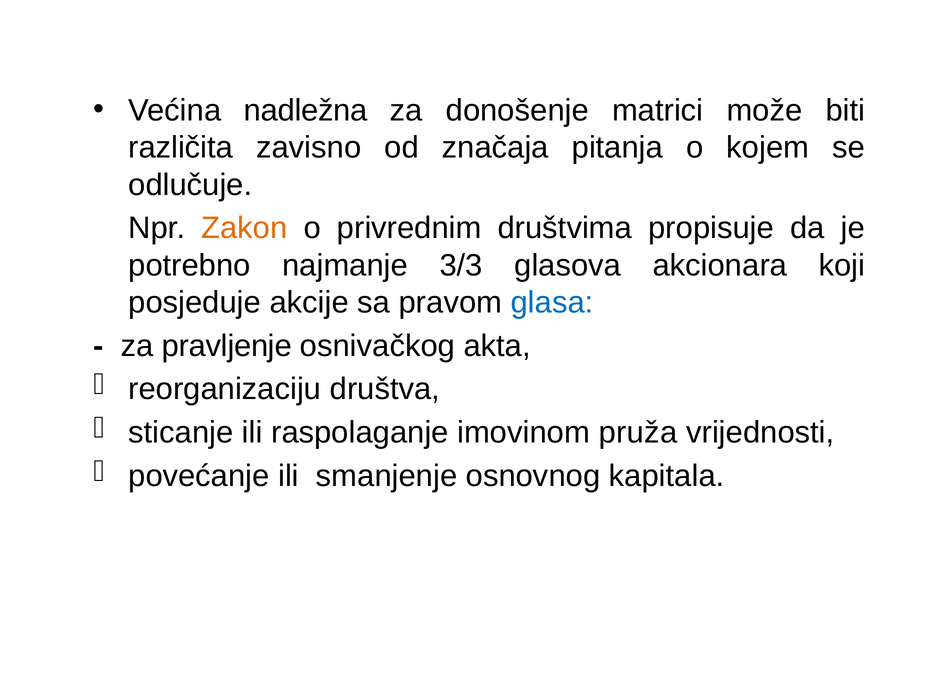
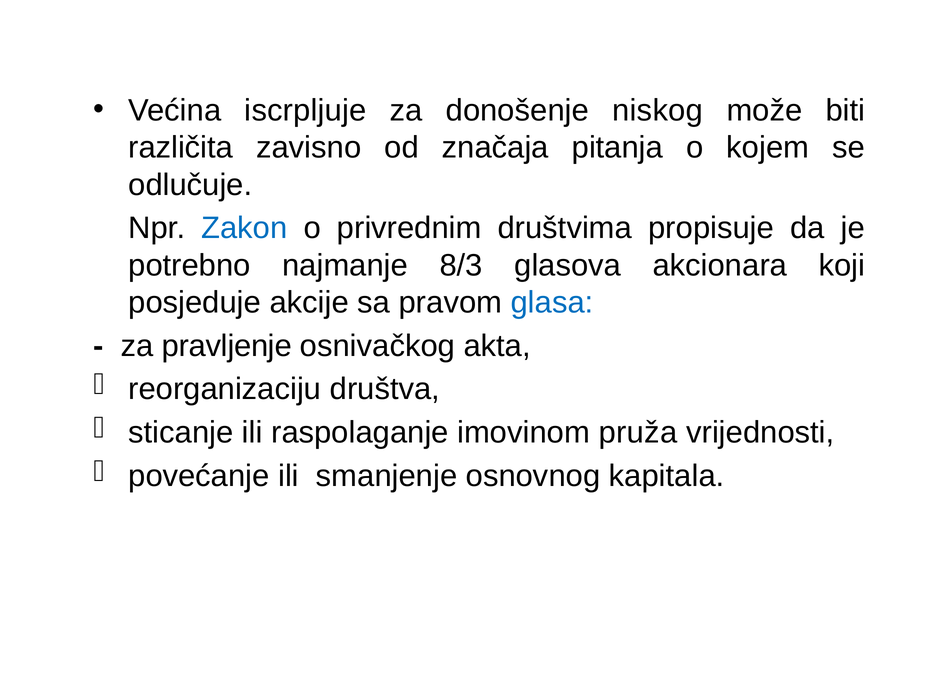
nadležna: nadležna -> iscrpljuje (306, 111)
matrici: matrici -> niskog (658, 111)
Zakon colour: orange -> blue (244, 228)
3/3: 3/3 -> 8/3 (461, 266)
